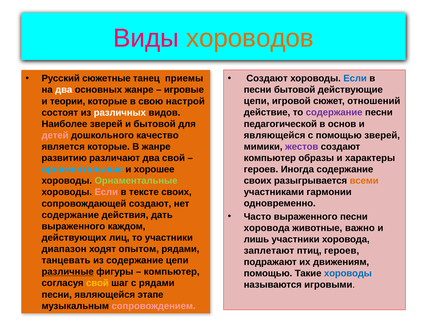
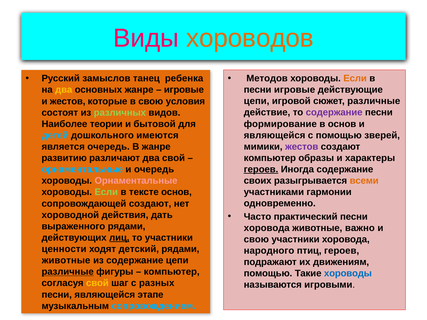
сюжетные: сюжетные -> замыслов (106, 79)
приемы: приемы -> ребенка (184, 79)
Создают: Создают -> Методов (267, 79)
Если colour: blue -> orange (355, 79)
песни бытовой: бытовой -> игровые (295, 90)
два colour: white -> yellow (64, 90)
сюжет отношений: отношений -> различные (374, 101)
и теории: теории -> жестов (68, 101)
настрой: настрой -> условия (185, 101)
различных colour: white -> light green (120, 113)
педагогической: педагогической -> формирование (280, 124)
Наиболее зверей: зверей -> теории (106, 124)
детей colour: pink -> light blue (55, 135)
качество: качество -> имеются (157, 135)
является которые: которые -> очередь (109, 147)
героев underline: none -> present (261, 169)
и хорошее: хорошее -> очередь (154, 170)
Орнаментальные colour: light green -> pink (136, 181)
Если colour: pink -> light green (106, 192)
тексте своих: своих -> основ (176, 192)
содержание: содержание -> хороводной (70, 215)
Часто выраженного: выраженного -> практический (306, 217)
выраженного каждом: каждом -> рядами (127, 226)
лиц underline: none -> present (119, 238)
лишь: лишь -> свою (256, 240)
диапазон: диапазон -> ценности (64, 249)
опытом: опытом -> детский (139, 249)
заплетают: заплетают -> народного (269, 251)
танцевать: танцевать -> животные (66, 261)
с рядами: рядами -> разных (157, 283)
сопровождением colour: pink -> light blue (154, 306)
